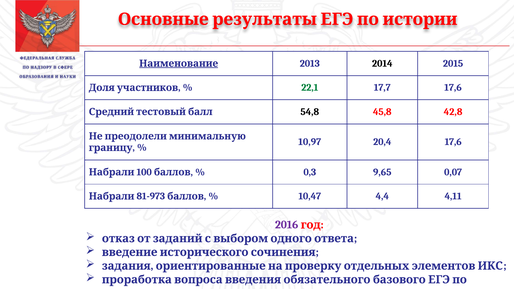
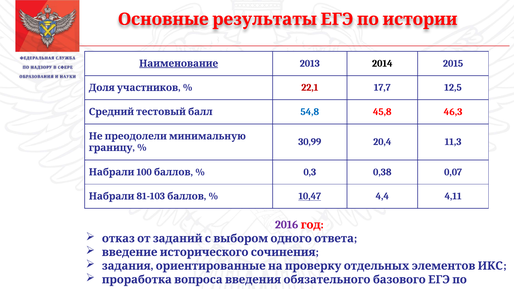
22,1 colour: green -> red (310, 88)
17,7 17,6: 17,6 -> 12,5 (453, 88)
54,8 colour: black -> blue (310, 112)
42,8: 42,8 -> 46,3 (453, 112)
10,97: 10,97 -> 30,99 (310, 142)
20,4 17,6: 17,6 -> 11,3 (453, 142)
9,65: 9,65 -> 0,38 (382, 172)
81-973: 81-973 -> 81-103 (151, 196)
10,47 underline: none -> present (310, 196)
